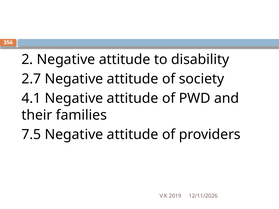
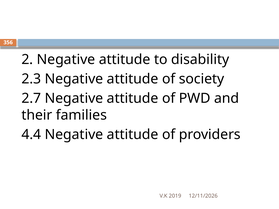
2.7: 2.7 -> 2.3 (31, 79)
4.1: 4.1 -> 2.7 (31, 98)
7.5: 7.5 -> 4.4 (31, 135)
